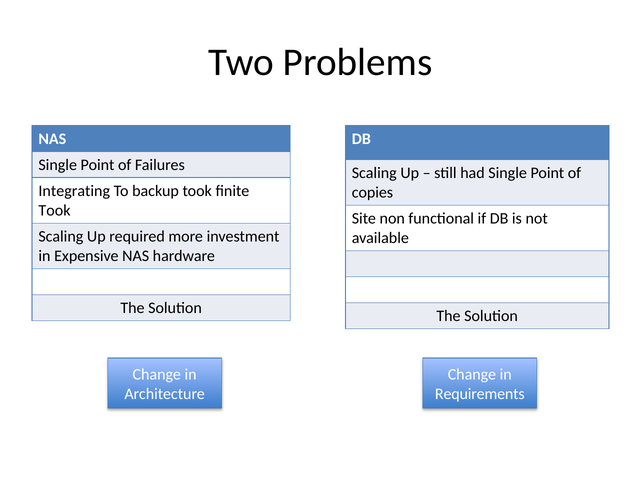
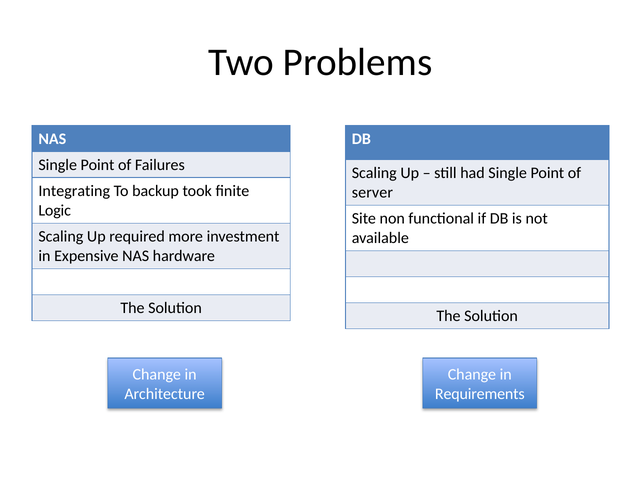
copies: copies -> server (372, 192)
Took: Took -> Logic (55, 210)
